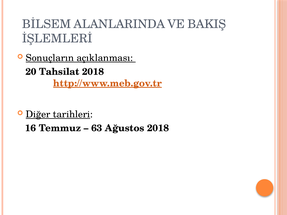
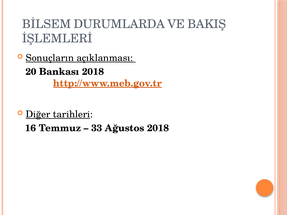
ALANLARINDA: ALANLARINDA -> DURUMLARDA (119, 24)
Tahsilat: Tahsilat -> Bankası (59, 72)
63: 63 -> 33 (97, 128)
